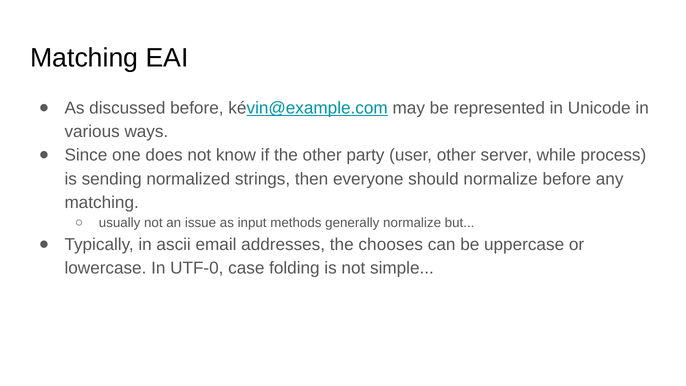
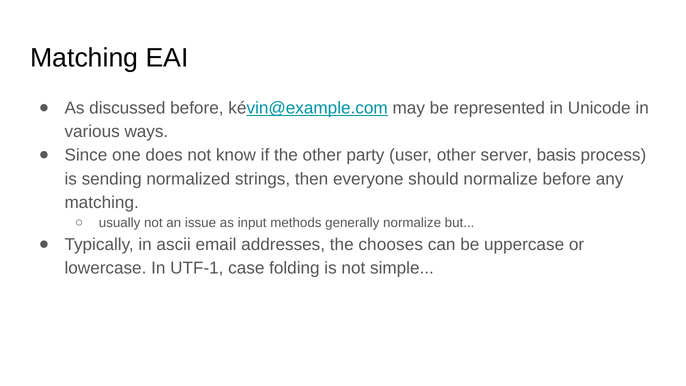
while: while -> basis (556, 155)
UTF-0: UTF-0 -> UTF-1 (197, 268)
